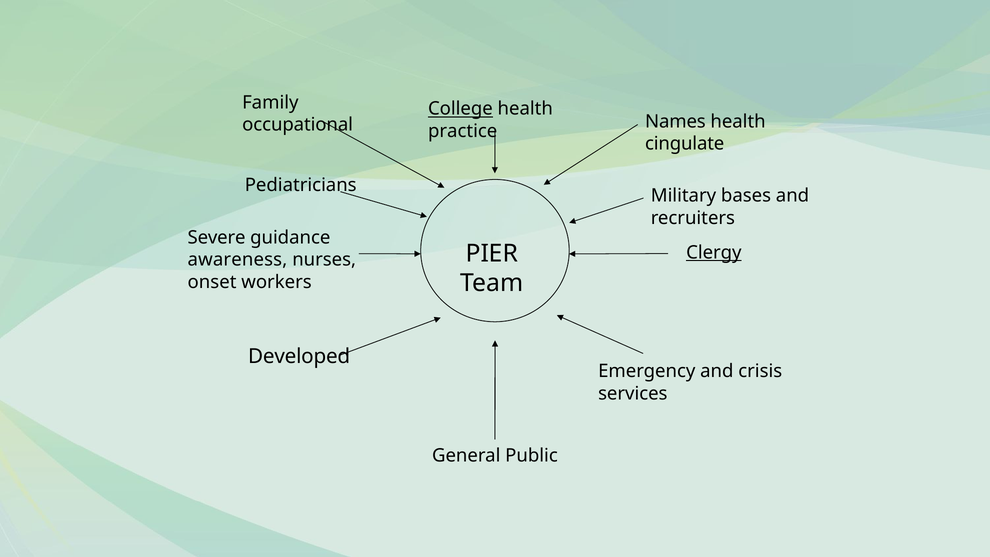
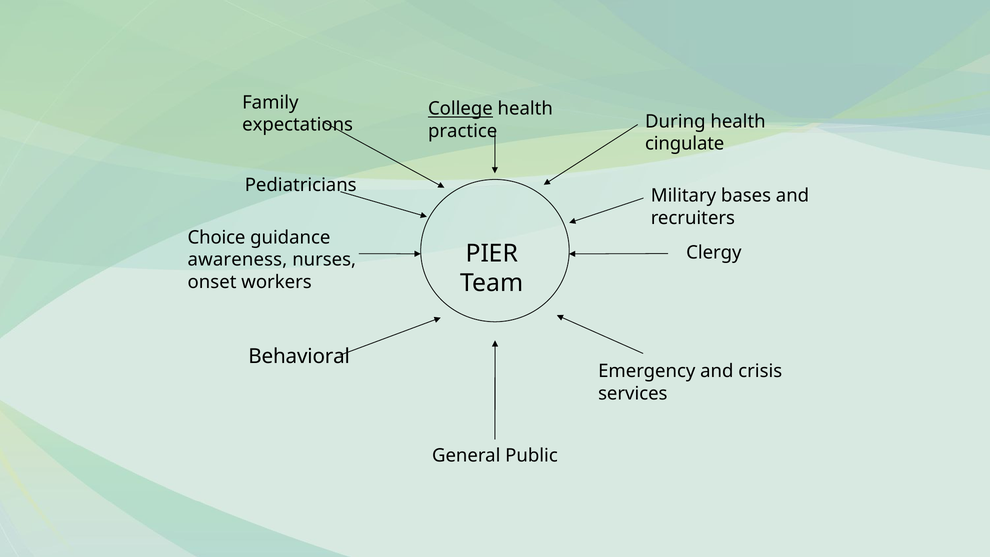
Names: Names -> During (675, 121)
occupational: occupational -> expectations (298, 125)
Severe: Severe -> Choice (217, 237)
Clergy underline: present -> none (714, 253)
Developed: Developed -> Behavioral (299, 356)
